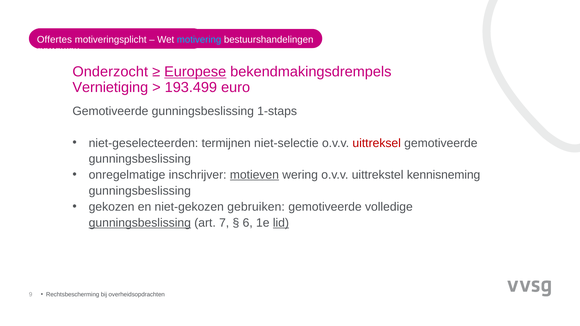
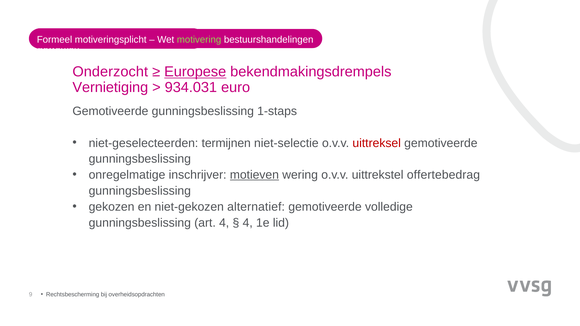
Offertes: Offertes -> Formeel (54, 40)
motivering colour: light blue -> light green (199, 40)
193.499: 193.499 -> 934.031 (191, 87)
kennisneming: kennisneming -> offertebedrag (443, 175)
gebruiken: gebruiken -> alternatief (256, 207)
gunningsbeslissing underline: present -> none (140, 223)
art 7: 7 -> 4 (224, 223)
6: 6 -> 4 (248, 223)
lid underline: present -> none (281, 223)
